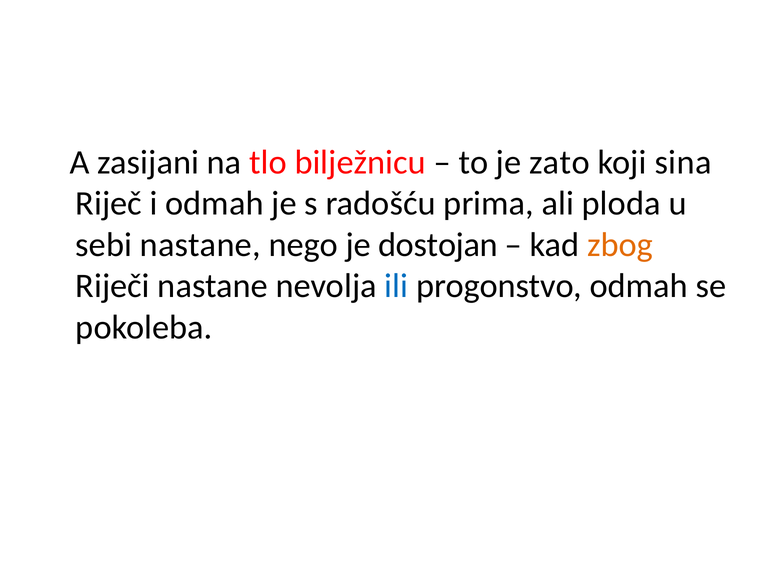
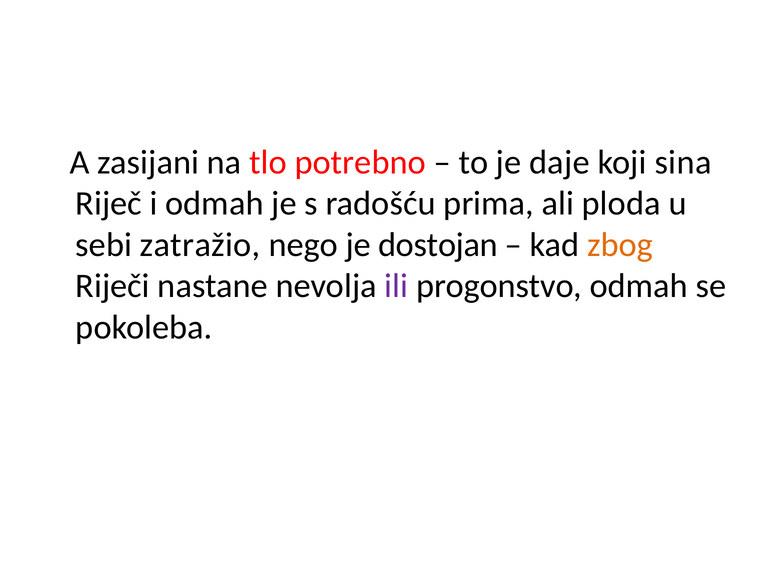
bilježnicu: bilježnicu -> potrebno (360, 162)
zato: zato -> daje (559, 162)
sebi nastane: nastane -> zatražio (200, 245)
ili colour: blue -> purple (396, 286)
